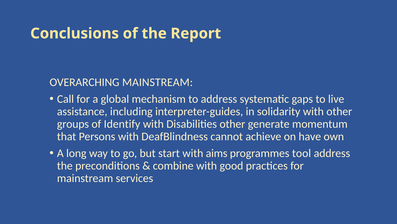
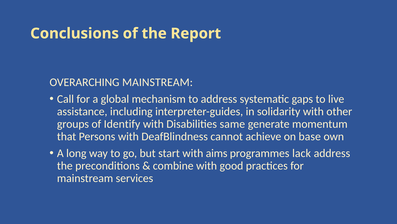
Disabilities other: other -> same (232, 124)
have: have -> base (310, 136)
tool: tool -> lack (302, 153)
